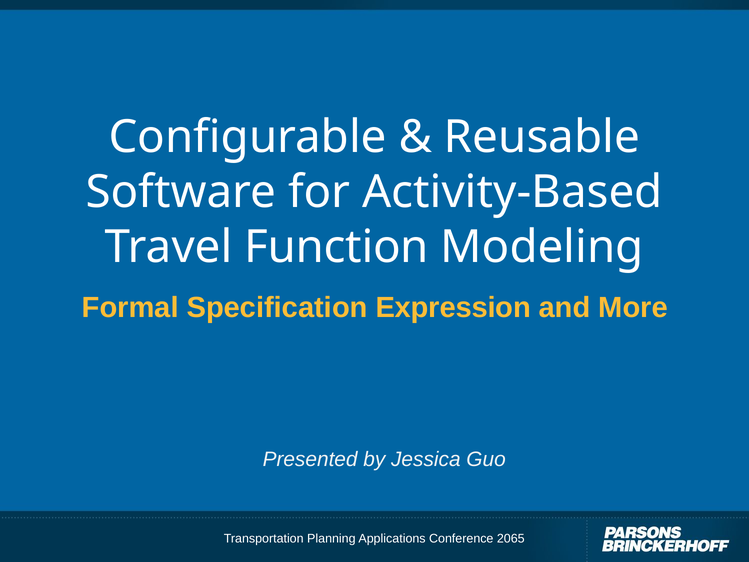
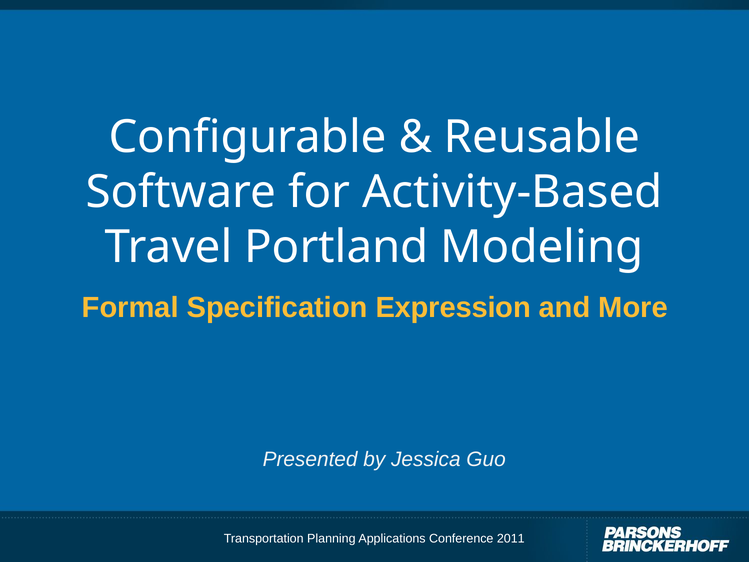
Function: Function -> Portland (336, 247)
2065: 2065 -> 2011 (511, 538)
